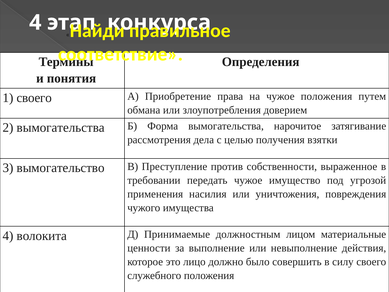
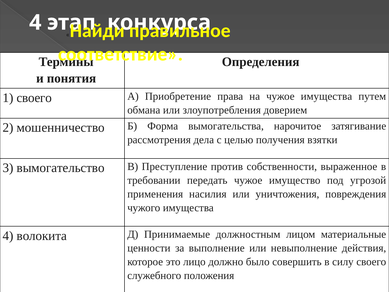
чужое положения: положения -> имущества (326, 96)
2 вымогательства: вымогательства -> мошенничество (61, 128)
